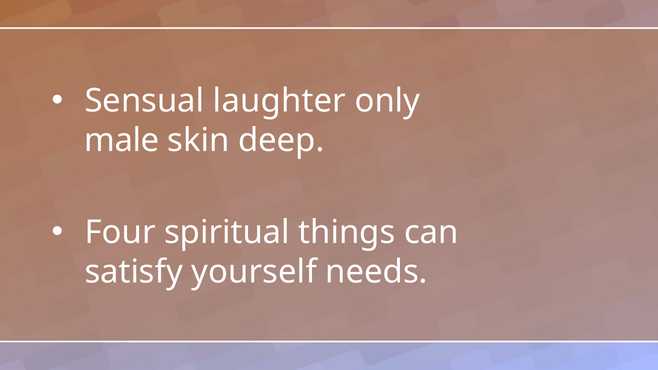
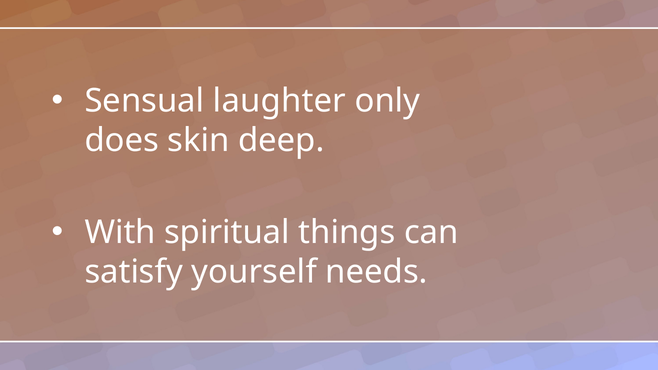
male: male -> does (122, 140)
Four: Four -> With (120, 233)
